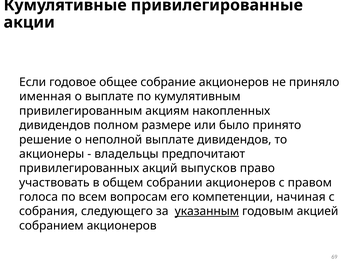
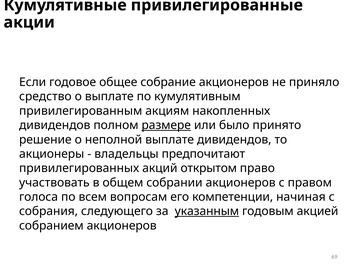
именная: именная -> средство (45, 97)
размере underline: none -> present (166, 125)
выпусков: выпусков -> открытом (209, 168)
